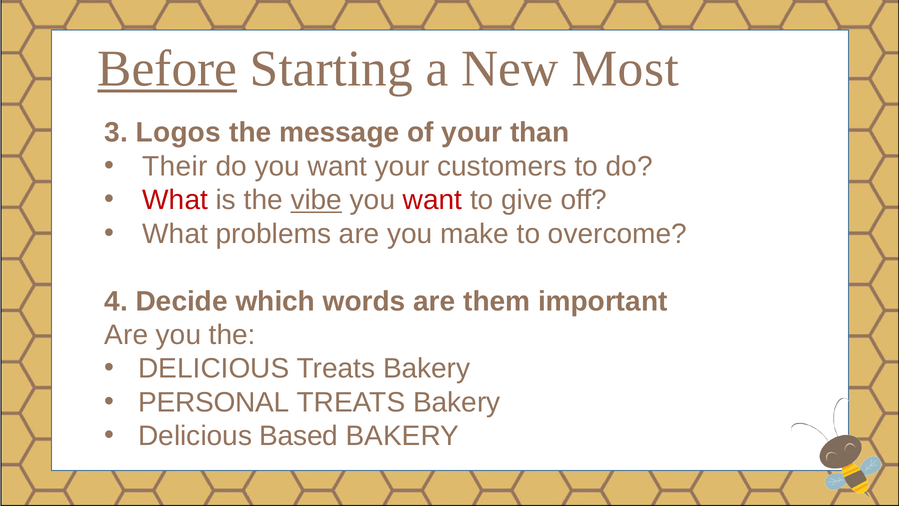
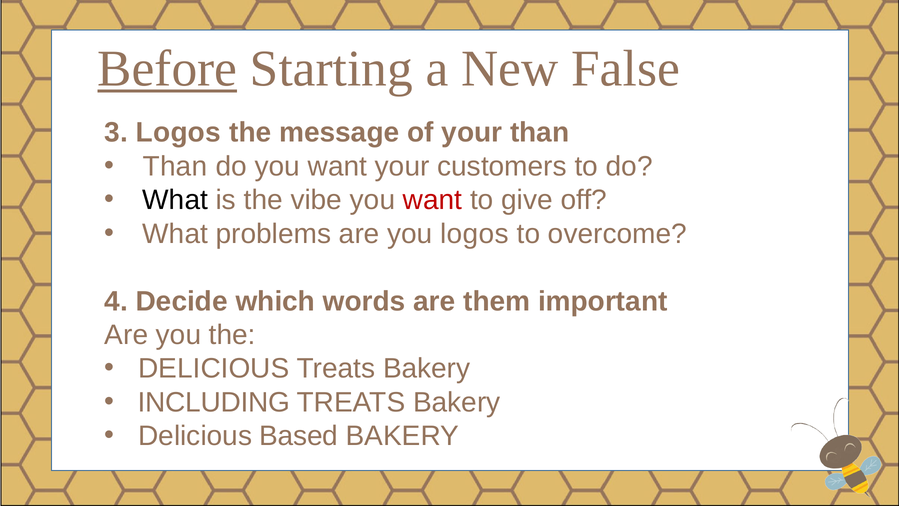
Most: Most -> False (626, 69)
Their: Their -> Than (175, 166)
What colour: red -> black (175, 200)
vibe underline: present -> none (316, 200)
you make: make -> logos (475, 234)
PERSONAL: PERSONAL -> INCLUDING (214, 402)
